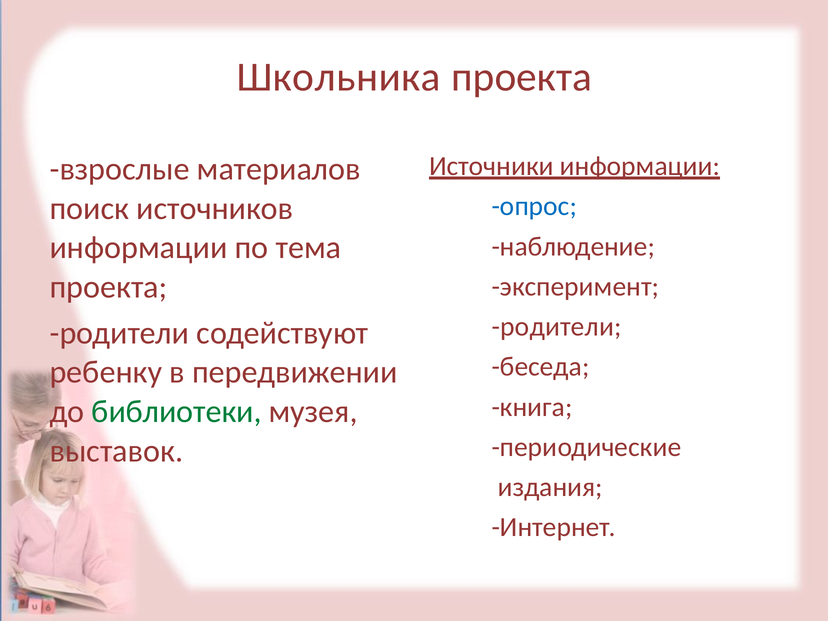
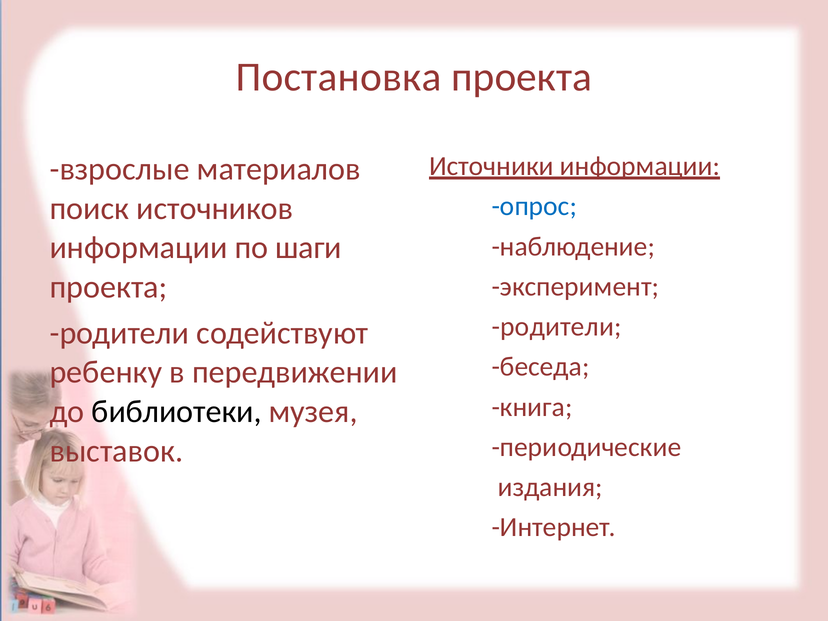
Школьника: Школьника -> Постановка (339, 77)
тема: тема -> шаги (309, 248)
библиотеки colour: green -> black (177, 412)
